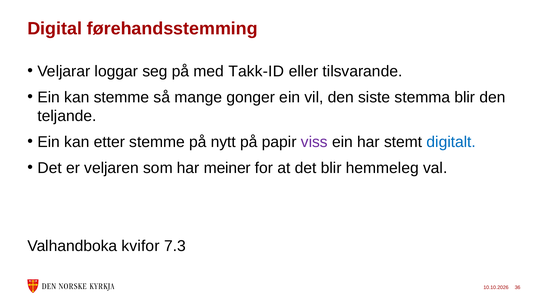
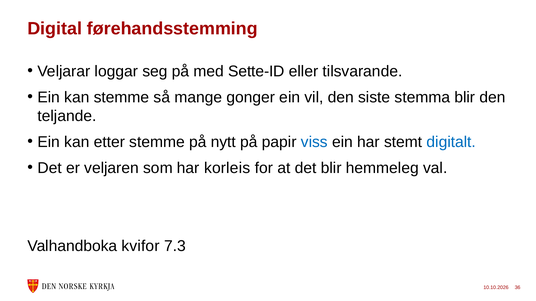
Takk-ID: Takk-ID -> Sette-ID (256, 71)
viss colour: purple -> blue (314, 142)
meiner: meiner -> korleis (227, 168)
